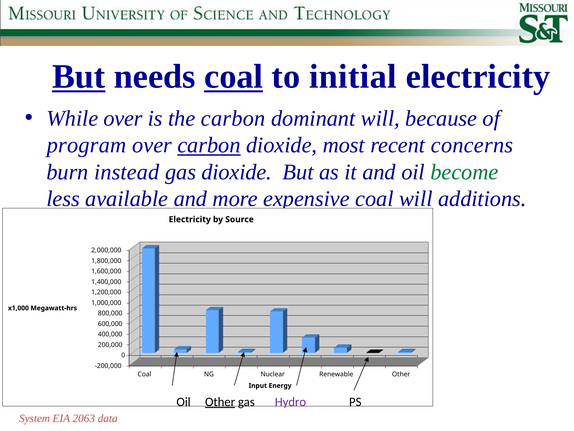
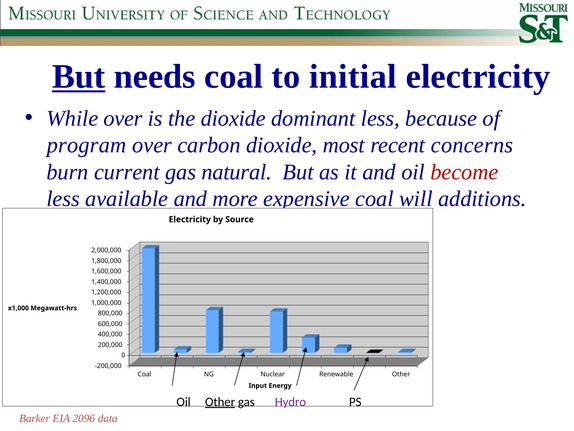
coal underline: present -> none (234, 77)
the carbon: carbon -> dioxide (233, 118)
dominant will: will -> less (380, 118)
carbon underline: present -> none (209, 145)
instead: instead -> current (127, 172)
gas dioxide: dioxide -> natural (237, 172)
become colour: green -> red (464, 172)
System: System -> Barker (35, 418)
2063: 2063 -> 2096 (84, 418)
